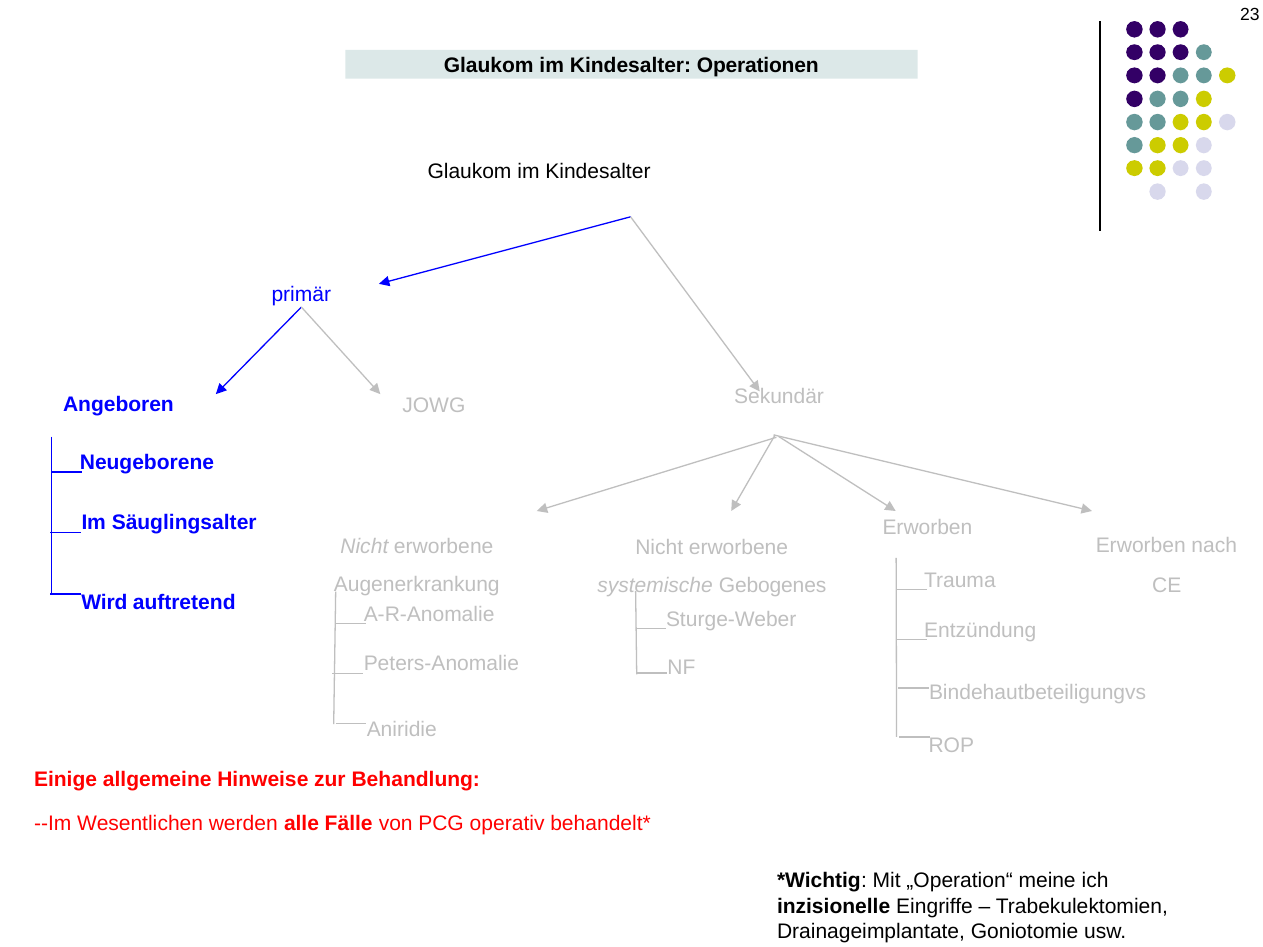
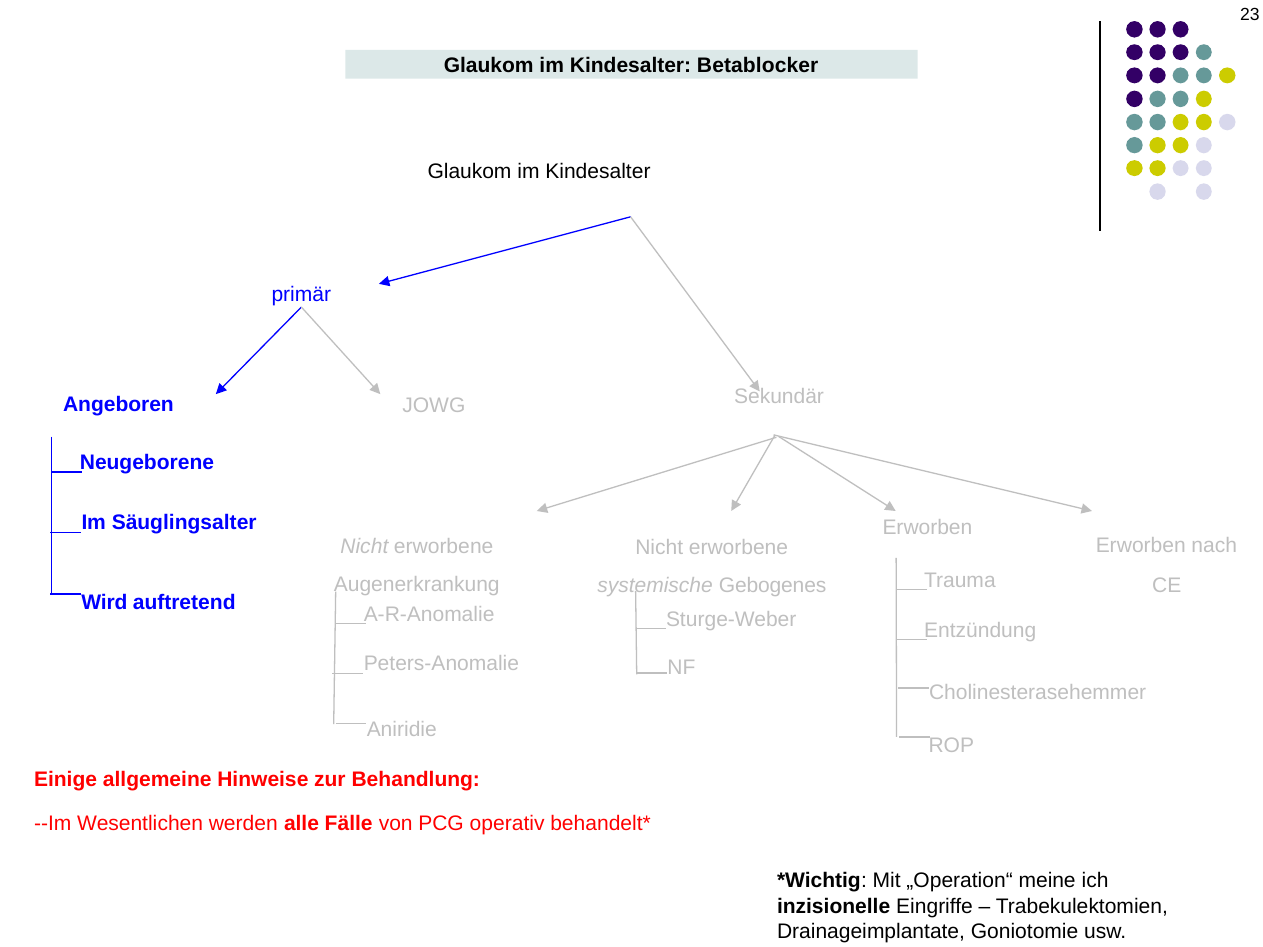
Operationen: Operationen -> Betablocker (758, 66)
Bindehautbeteiligungvs: Bindehautbeteiligungvs -> Cholinesterasehemmer (1038, 693)
